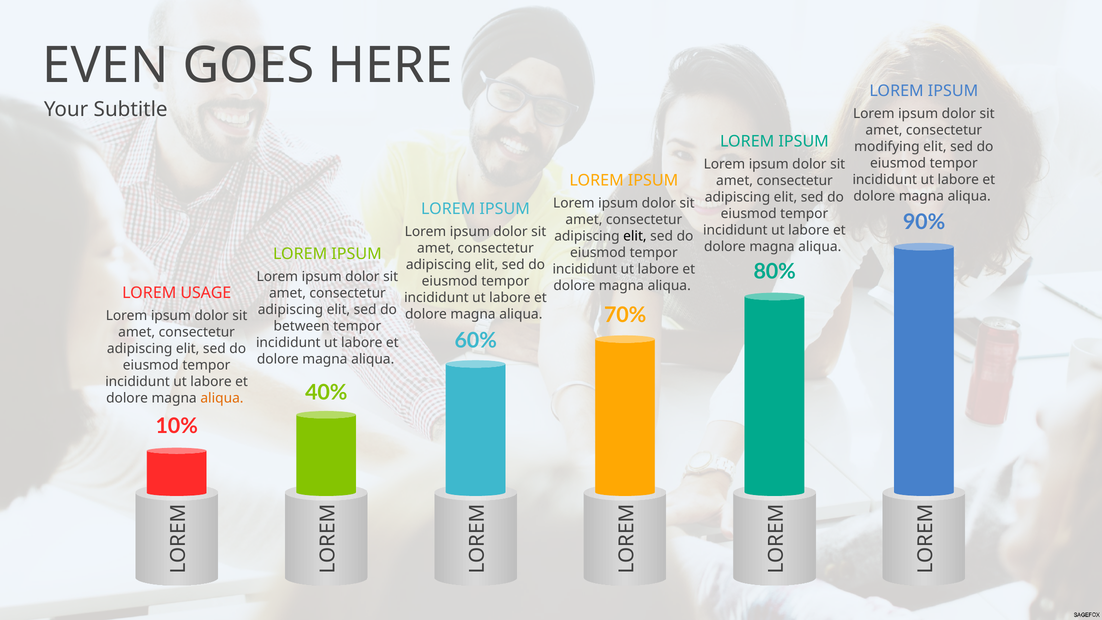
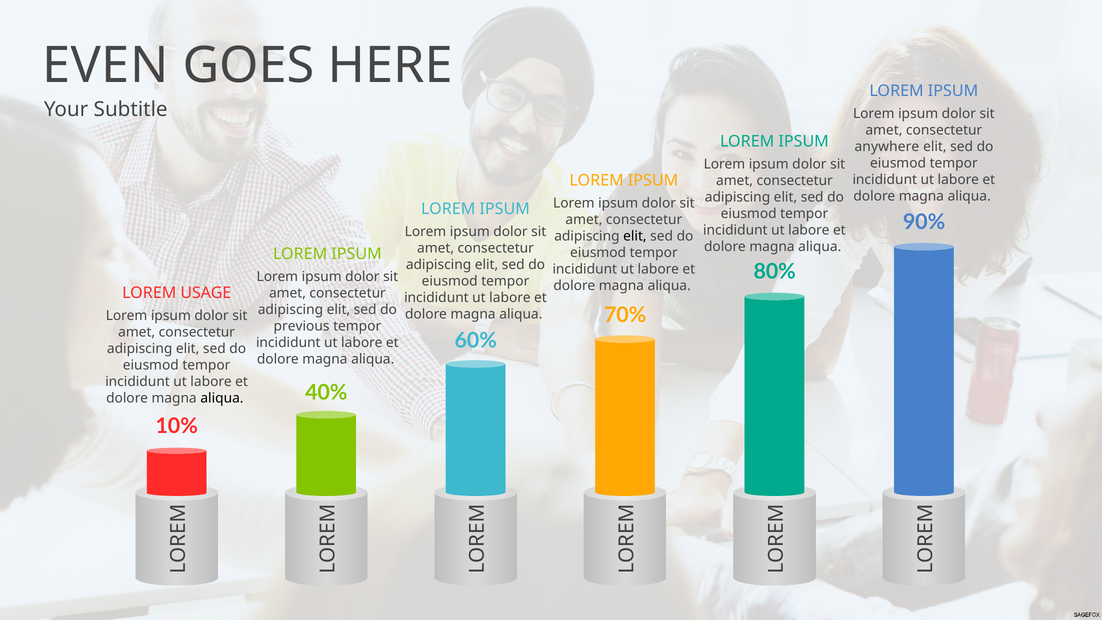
modifying: modifying -> anywhere (887, 147)
between: between -> previous (302, 326)
aliqua colour: orange -> black (222, 398)
